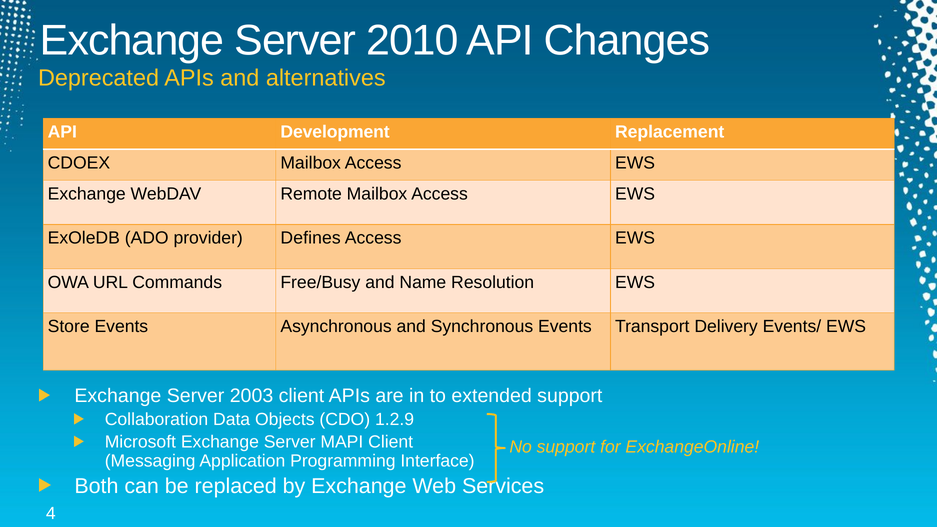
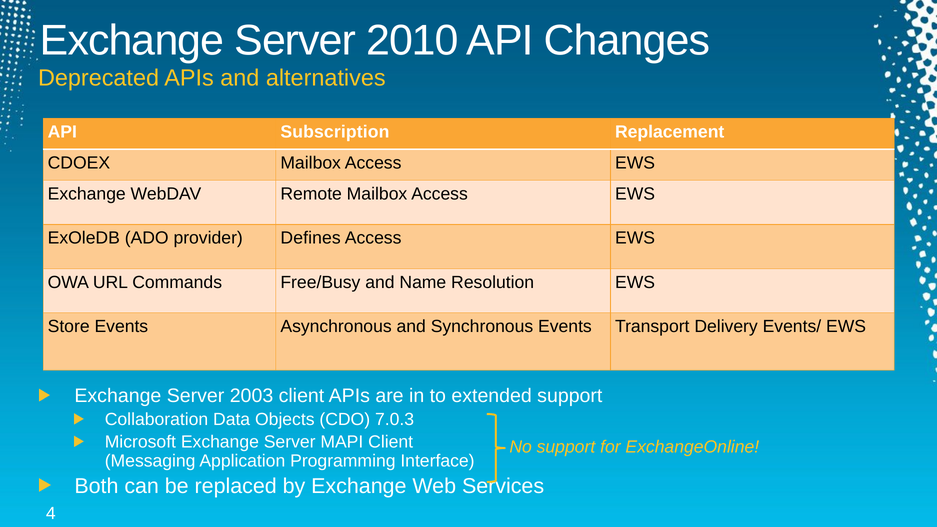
Development: Development -> Subscription (335, 132)
1.2.9: 1.2.9 -> 7.0.3 (395, 420)
